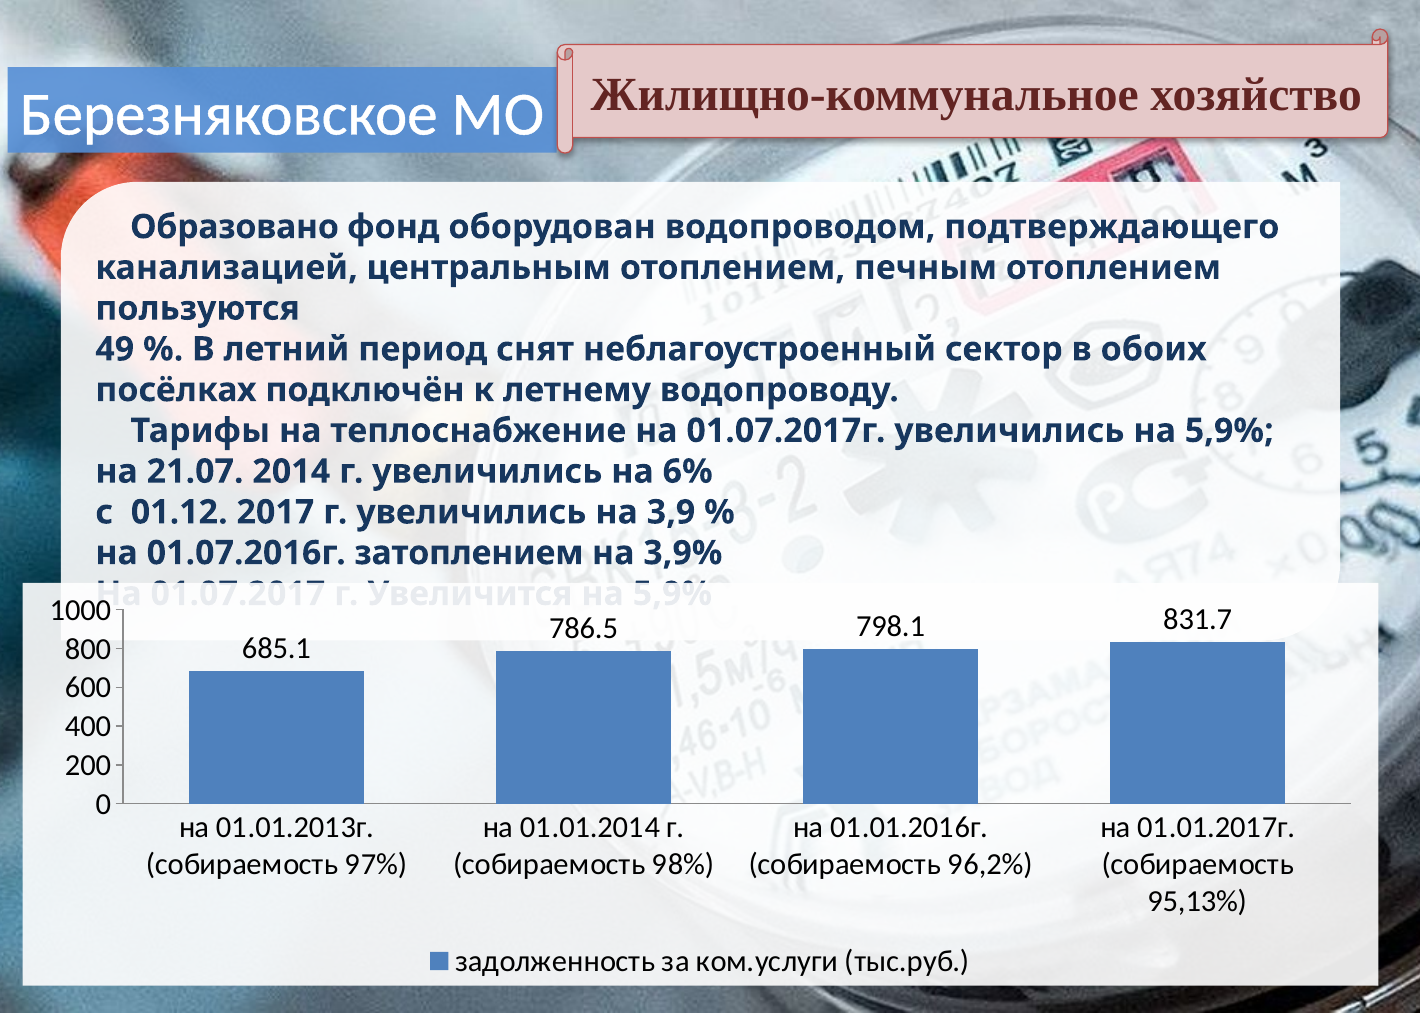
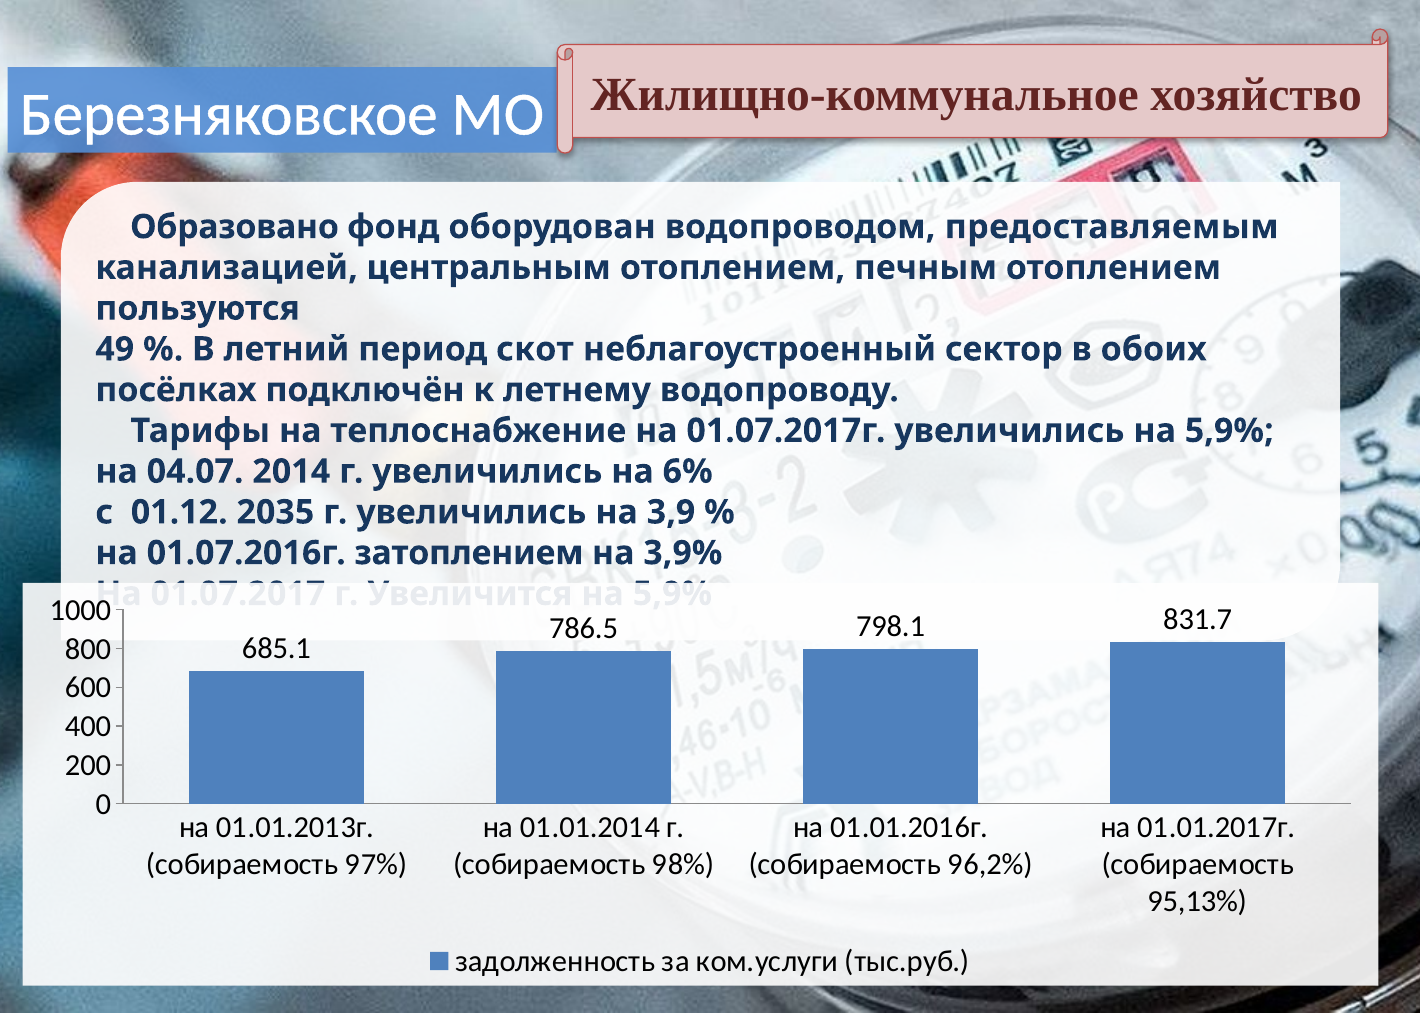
подтверждающего: подтверждающего -> предоставляемым (1112, 227)
снят: снят -> скот (535, 349)
21.07: 21.07 -> 04.07 (195, 471)
2017: 2017 -> 2035 (275, 512)
